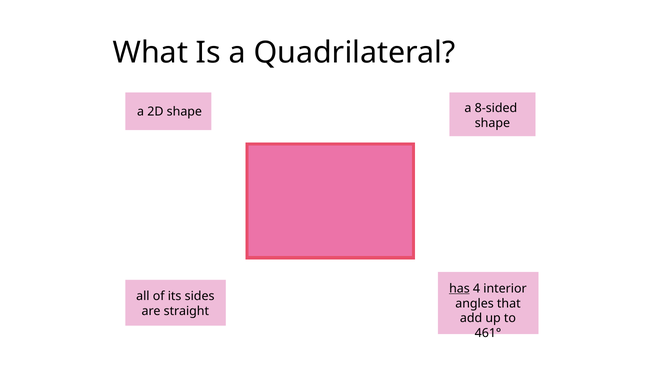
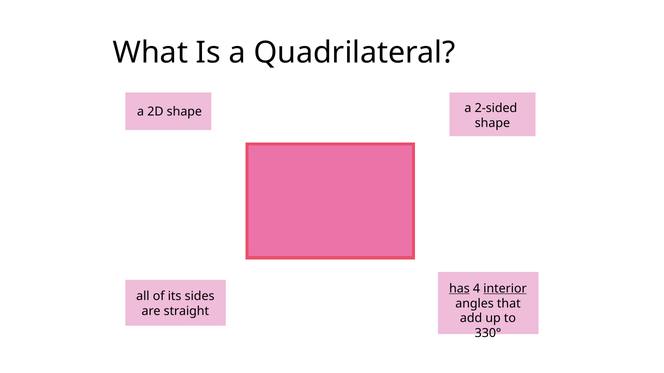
8-sided: 8-sided -> 2-sided (496, 109)
interior underline: none -> present (505, 289)
461°: 461° -> 330° (488, 334)
